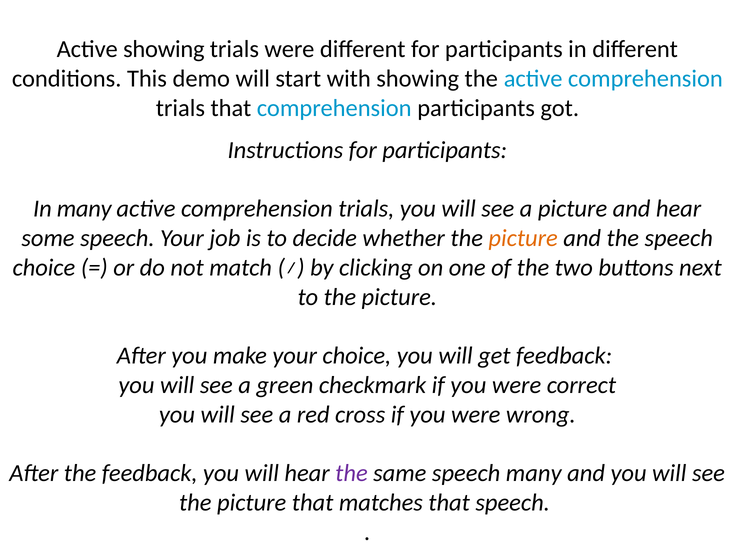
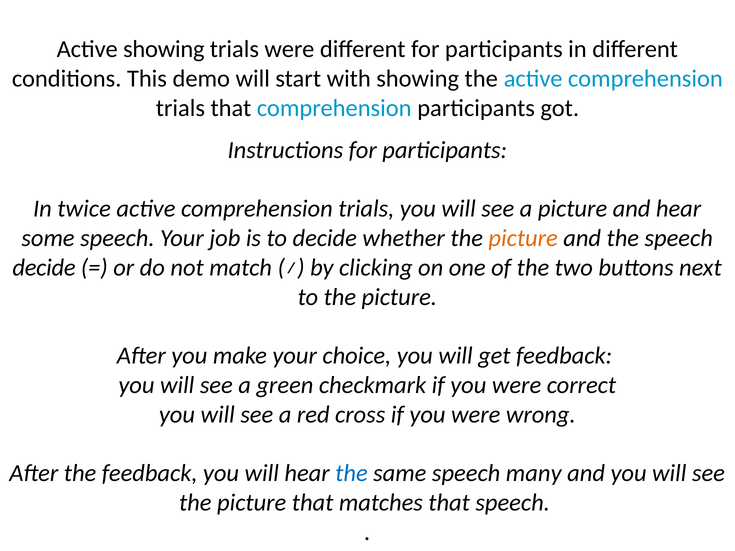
In many: many -> twice (84, 209)
choice: choice -> decide (44, 268)
the colour: purple -> blue (351, 474)
